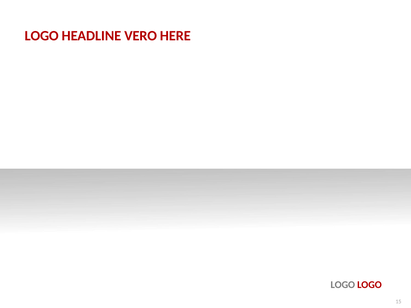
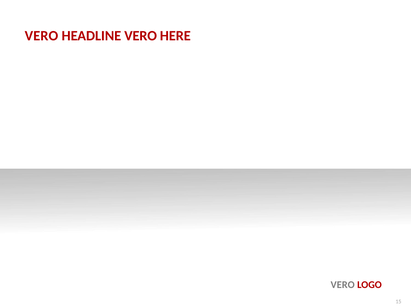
LOGO: LOGO -> VERO (41, 36)
LOGO: LOGO -> VERO (343, 285)
